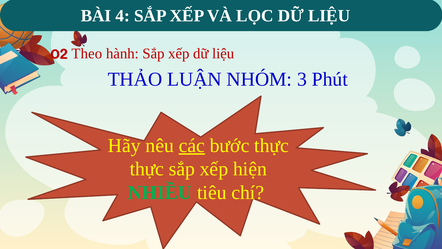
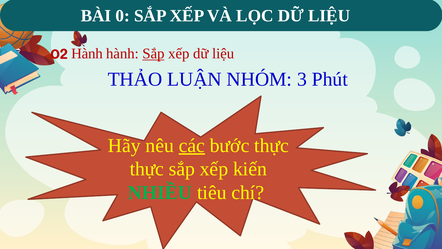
4: 4 -> 0 (123, 16)
Theo: Theo -> Hành (87, 54)
Sắp underline: none -> present (153, 54)
hiện: hiện -> kiến (250, 169)
